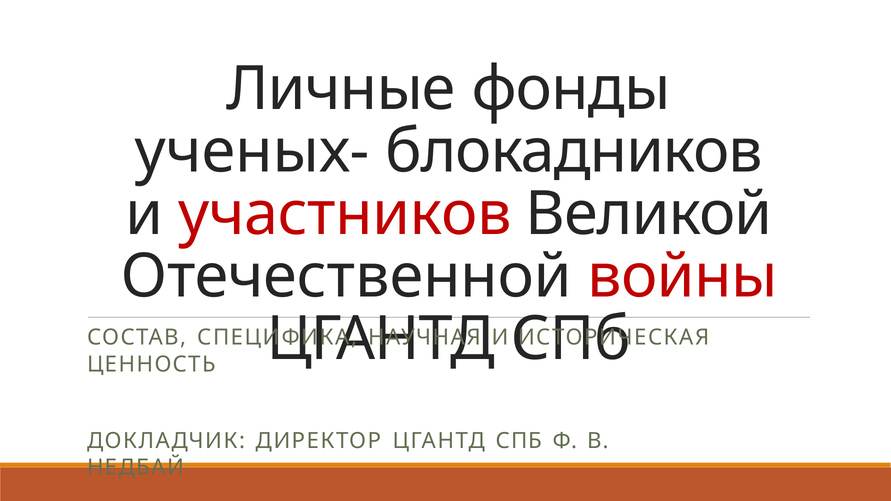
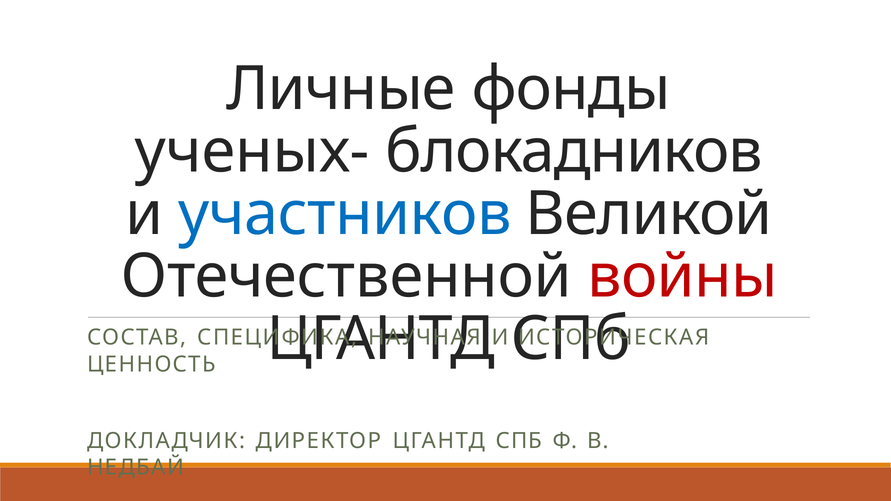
участников colour: red -> blue (345, 214)
